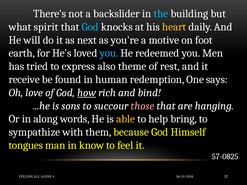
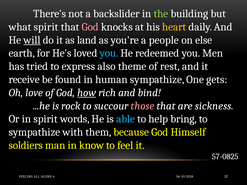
the colour: light blue -> light green (161, 14)
God colour: light blue -> pink (90, 27)
will underline: none -> present (32, 40)
next: next -> land (87, 40)
motive: motive -> people (164, 40)
foot: foot -> else (204, 40)
human redemption: redemption -> sympathize (157, 80)
says: says -> gets (217, 80)
sons: sons -> rock (71, 106)
hanging: hanging -> sickness (214, 106)
in along: along -> spirit (46, 119)
able colour: yellow -> light blue (126, 119)
tongues: tongues -> soldiers (26, 145)
